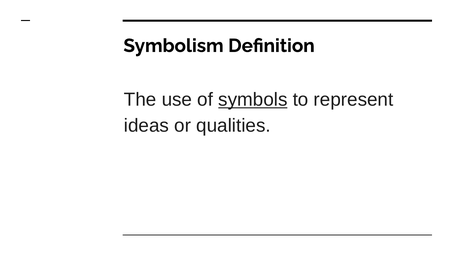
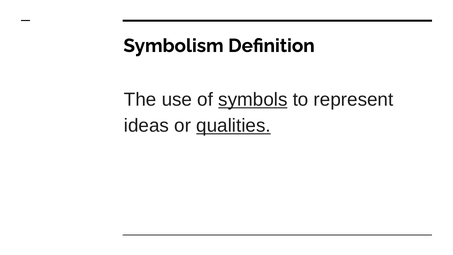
qualities underline: none -> present (233, 126)
